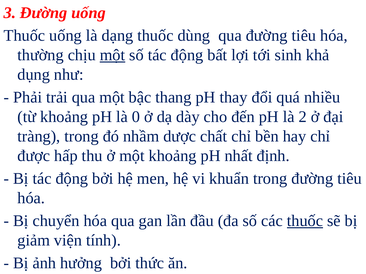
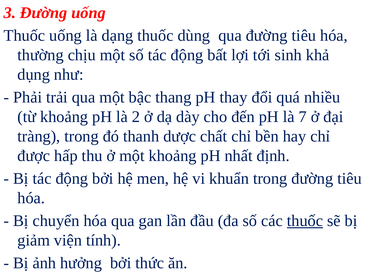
một underline: present -> none (112, 55)
0: 0 -> 2 (136, 117)
2: 2 -> 7 (303, 117)
nhầm: nhầm -> thanh (141, 136)
